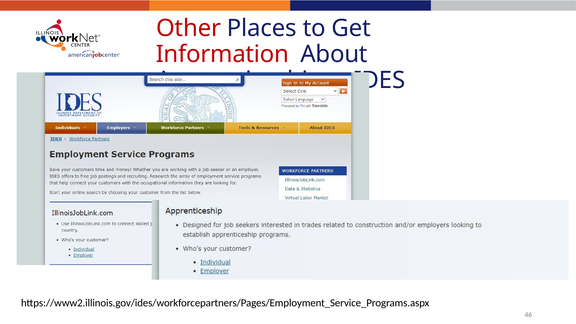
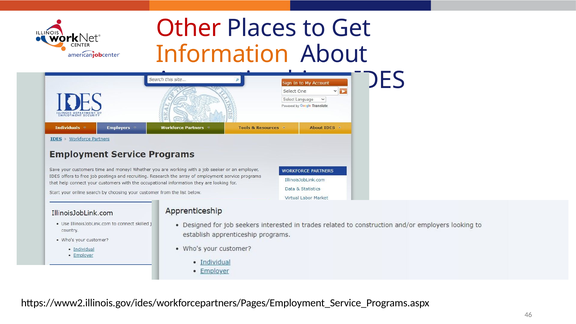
Information colour: red -> orange (222, 54)
